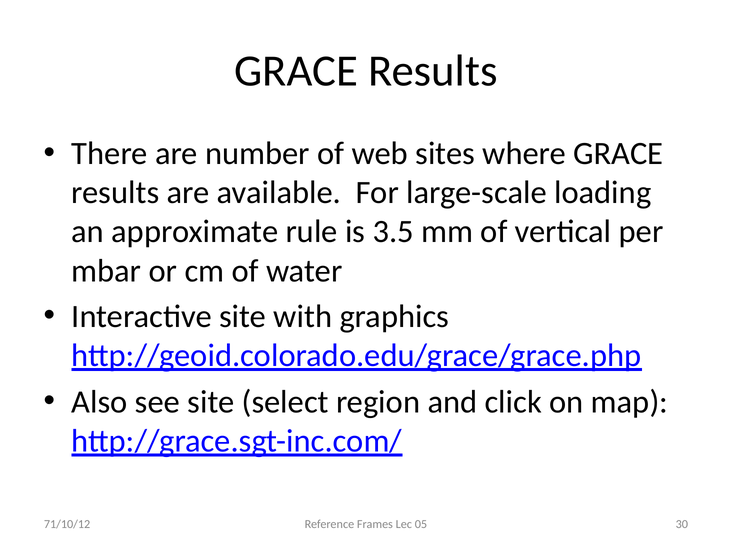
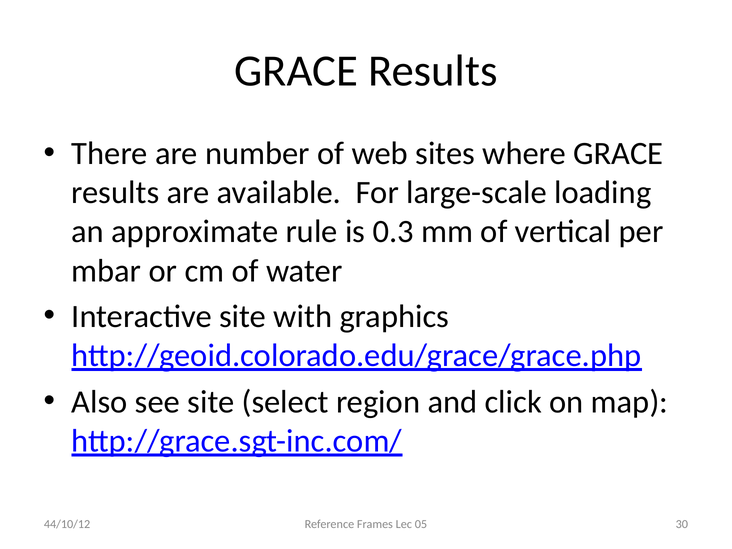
3.5: 3.5 -> 0.3 (393, 232)
71/10/12: 71/10/12 -> 44/10/12 (67, 524)
